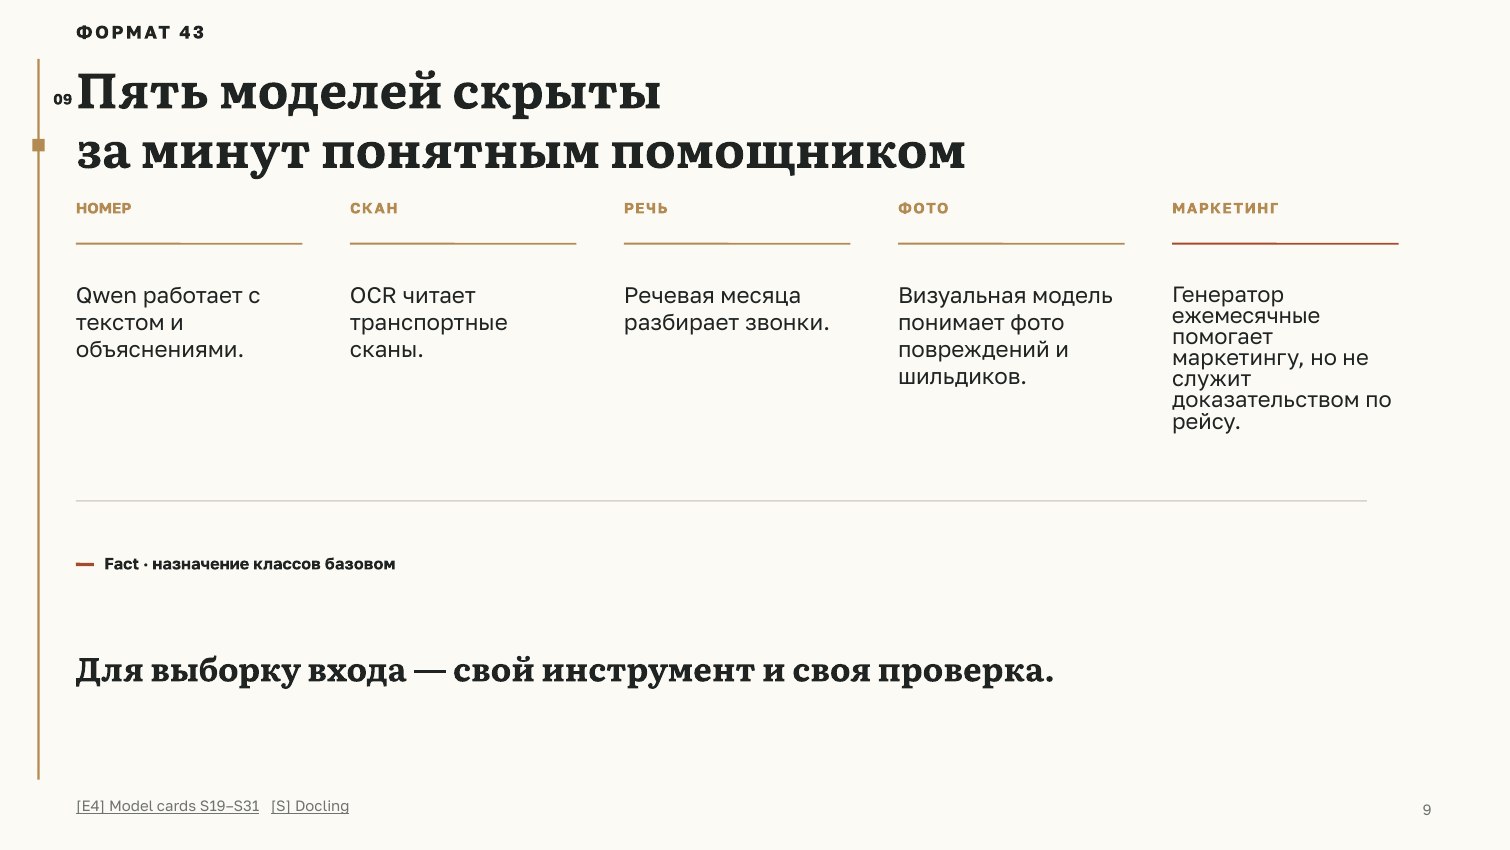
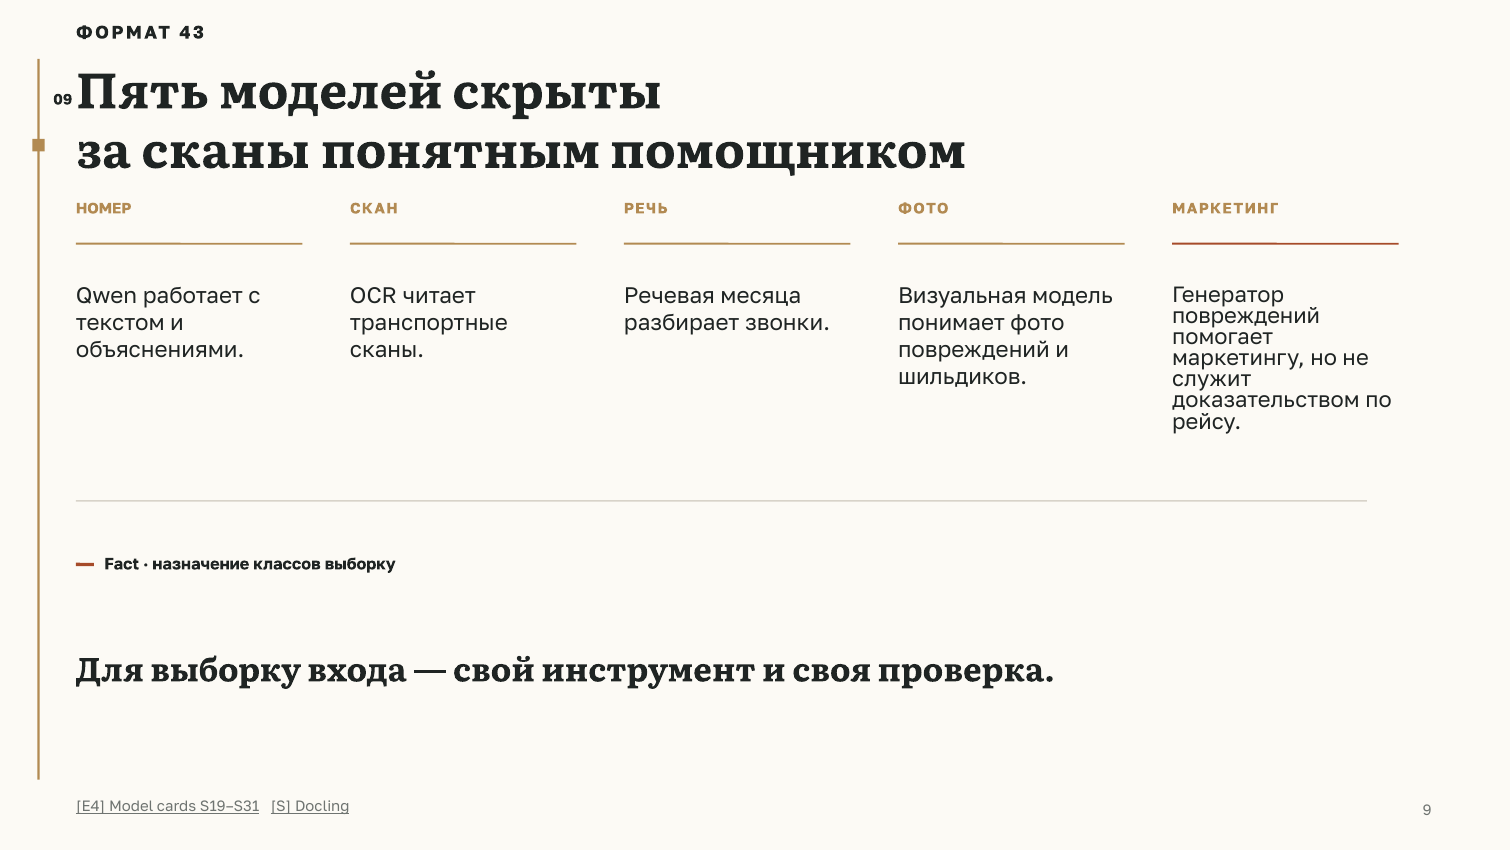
за минут: минут -> сканы (225, 151)
ежемесячные: ежемесячные -> повреждений (1246, 316)
классов базовом: базовом -> выборку (360, 564)
